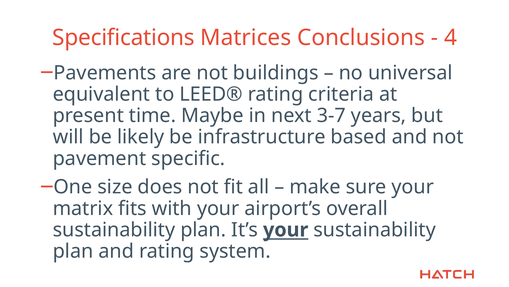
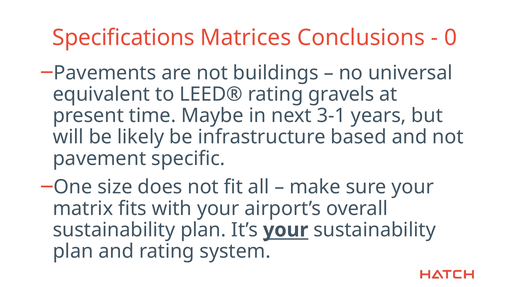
4: 4 -> 0 (451, 38)
criteria: criteria -> gravels (341, 94)
3-7: 3-7 -> 3-1 (331, 115)
